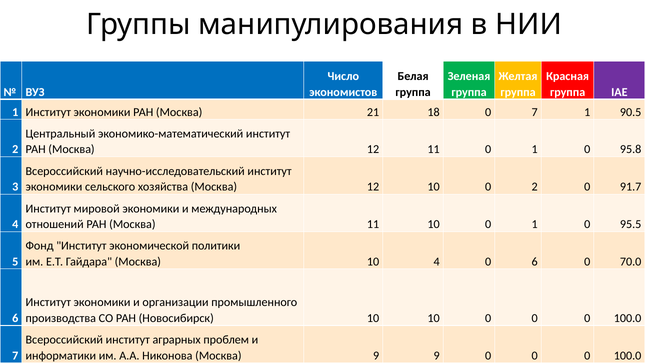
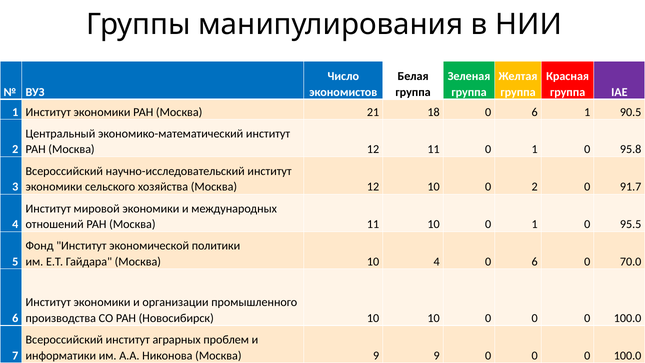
18 0 7: 7 -> 6 (535, 112)
